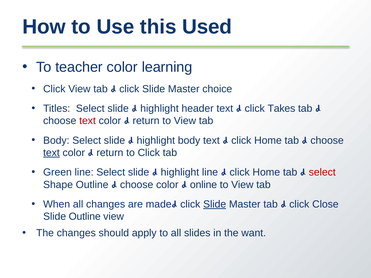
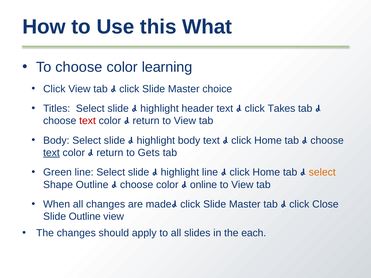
Used: Used -> What (207, 27)
To teacher: teacher -> choose (79, 67)
to Click: Click -> Gets (149, 153)
select colour: red -> orange (322, 172)
Slide underline: present -> none (215, 204)
want: want -> each (254, 233)
